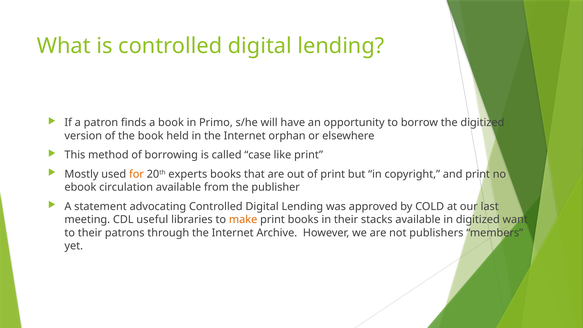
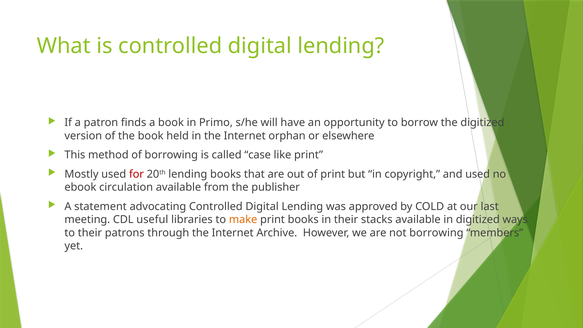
for colour: orange -> red (136, 174)
20th experts: experts -> lending (188, 174)
and print: print -> used (478, 174)
want: want -> ways (515, 220)
not publishers: publishers -> borrowing (436, 233)
